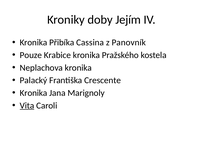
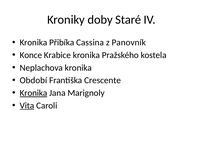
Jejím: Jejím -> Staré (128, 20)
Pouze: Pouze -> Konce (31, 55)
Palacký: Palacký -> Období (33, 80)
Kronika underline: none -> present (34, 93)
